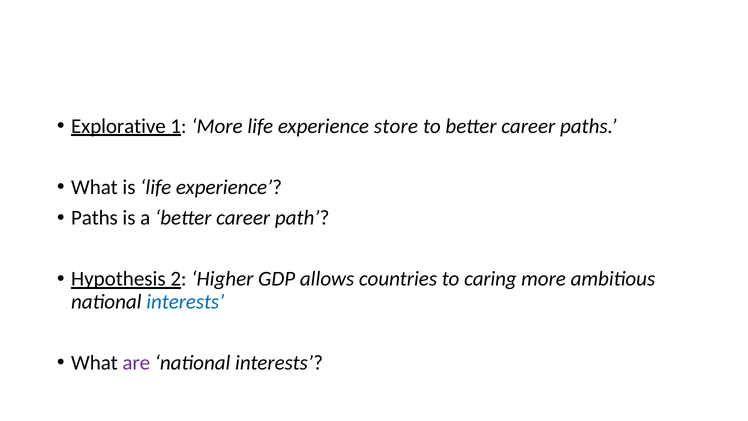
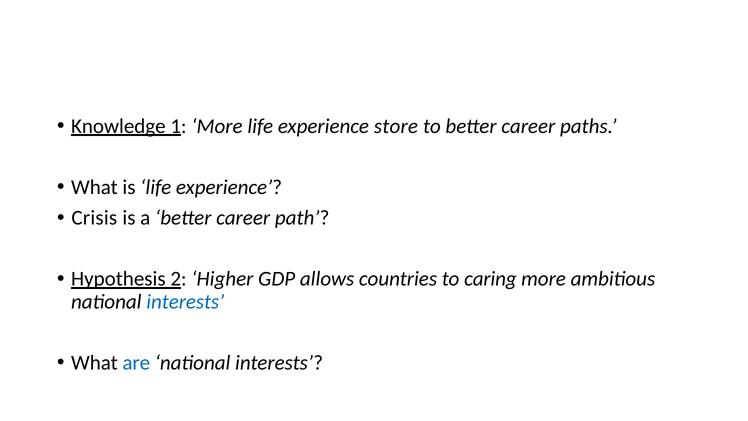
Explorative: Explorative -> Knowledge (118, 126)
Paths: Paths -> Crisis (94, 218)
are colour: purple -> blue (136, 363)
